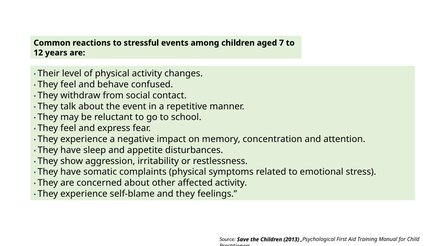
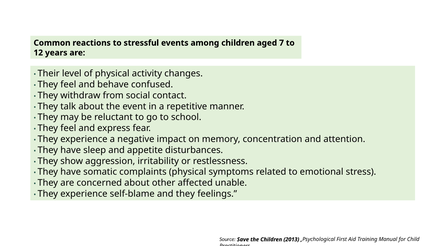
affected activity: activity -> unable (231, 183)
